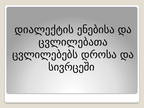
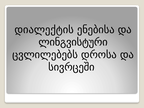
ცვლილებათა: ცვლილებათა -> ლინგვისტური (73, 42)
